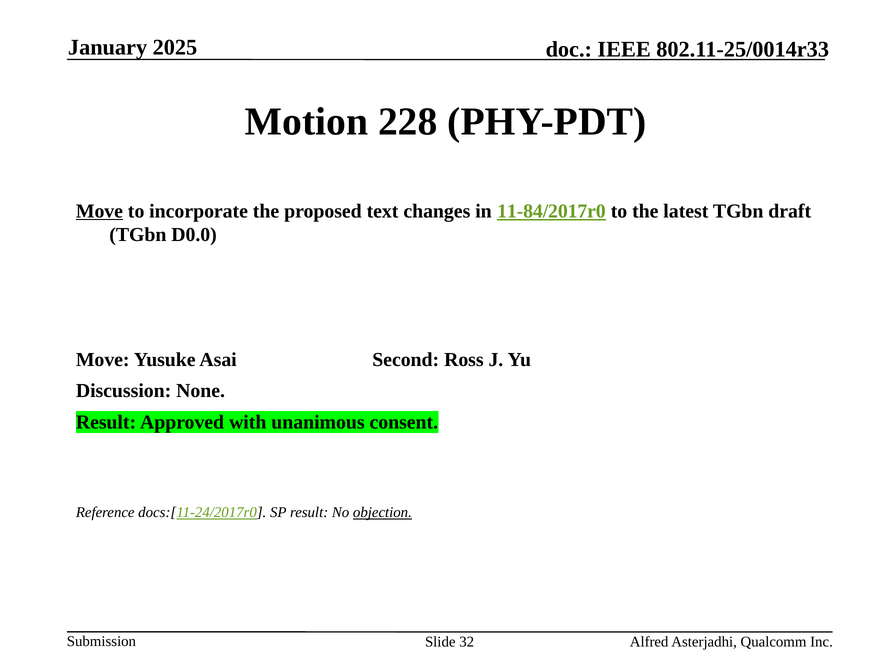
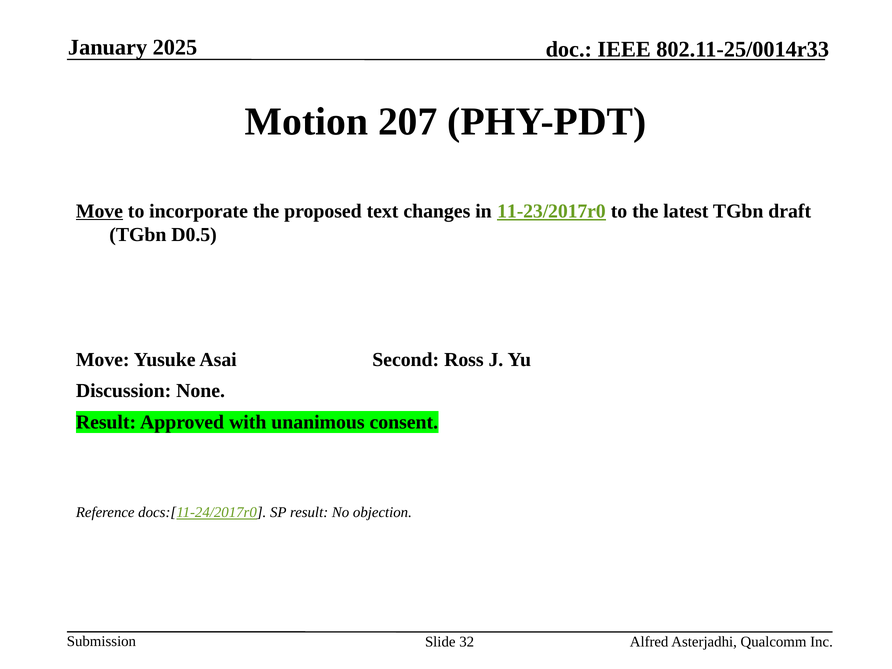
228: 228 -> 207 (408, 122)
11-84/2017r0: 11-84/2017r0 -> 11-23/2017r0 (551, 211)
D0.0: D0.0 -> D0.5 (194, 235)
objection underline: present -> none (382, 512)
